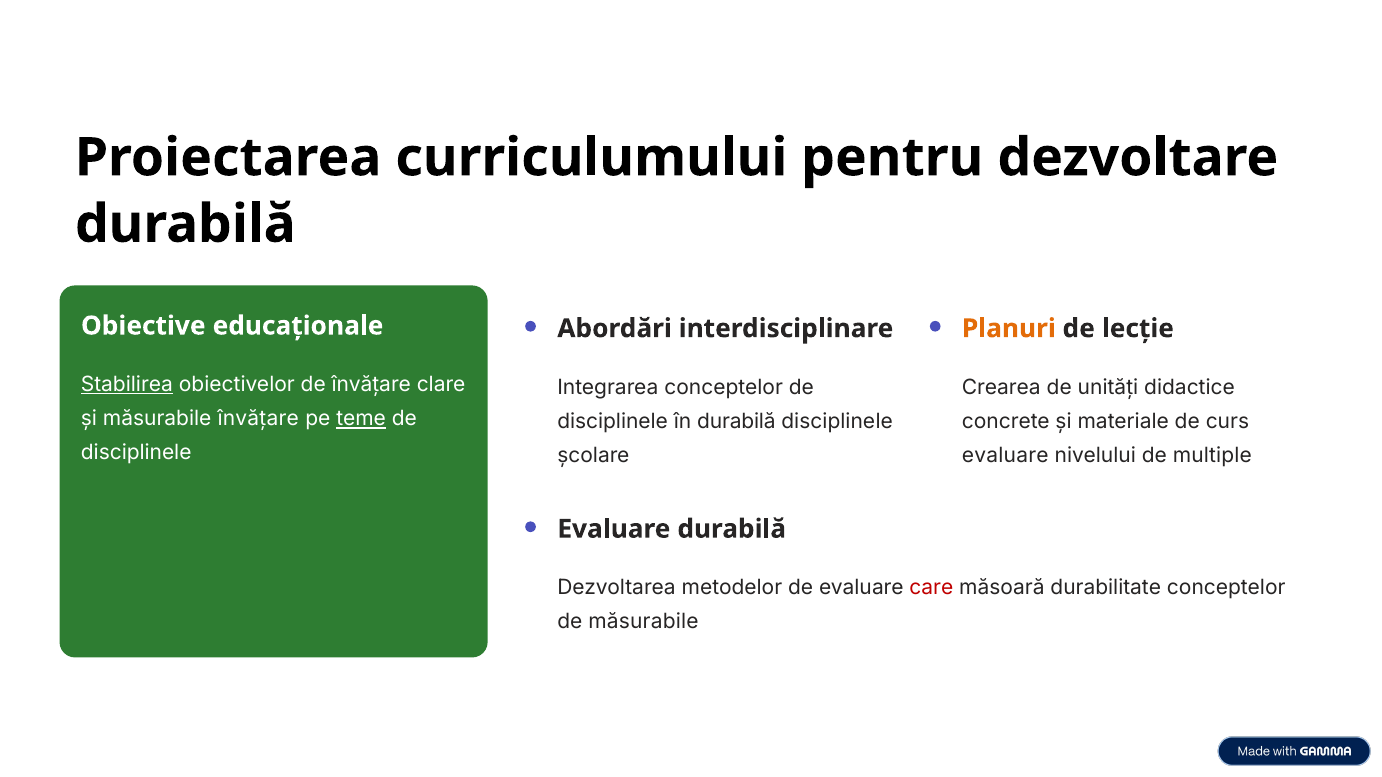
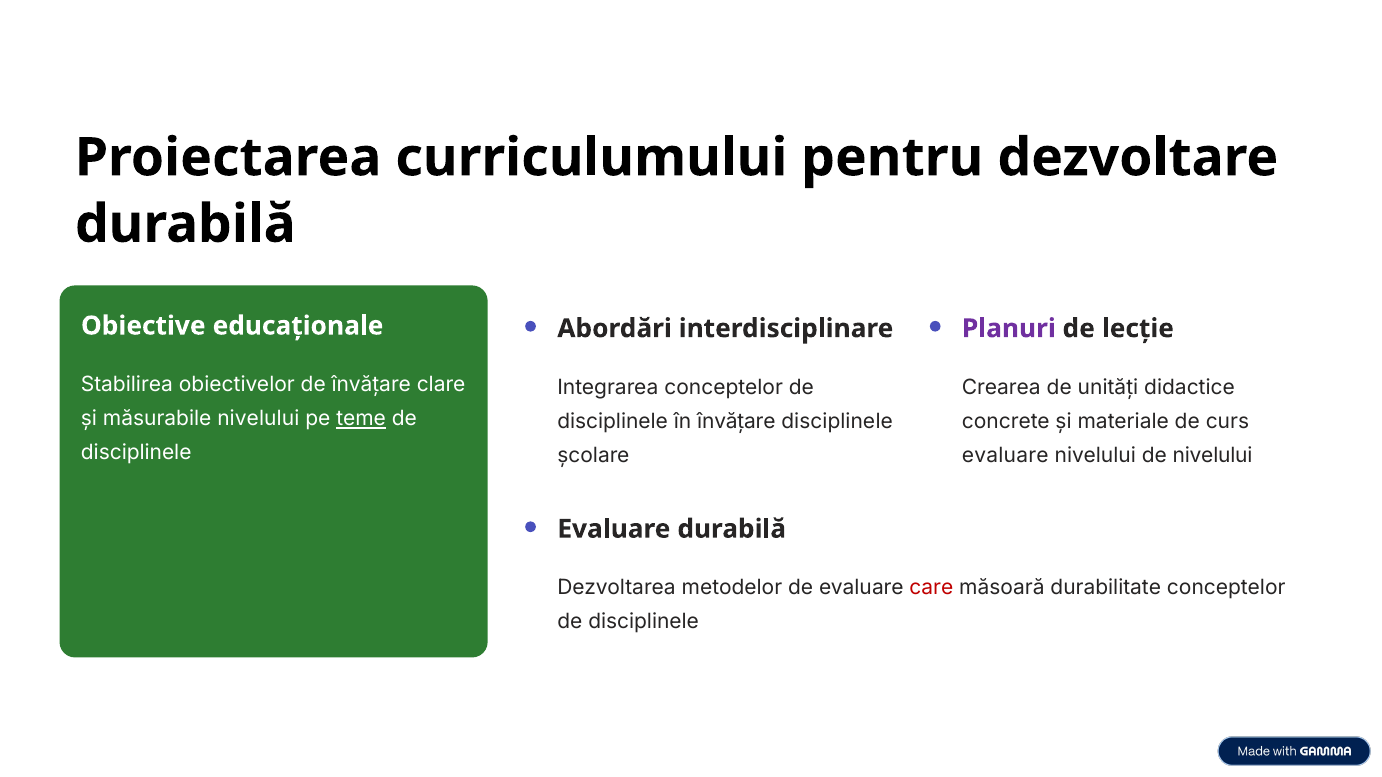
Planuri colour: orange -> purple (1009, 329)
Stabilirea underline: present -> none (127, 385)
măsurabile învățare: învățare -> nivelului (258, 419)
în durabilă: durabilă -> învățare (736, 422)
de multiple: multiple -> nivelului (1213, 456)
măsurabile: măsurabile -> disciplinele (644, 622)
